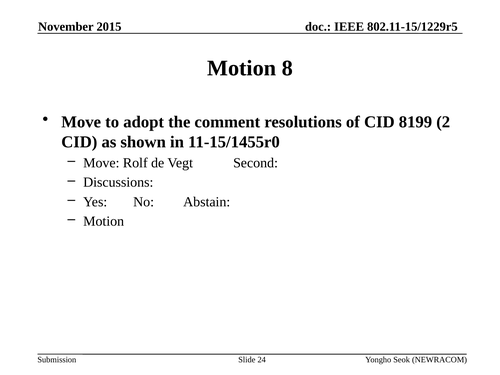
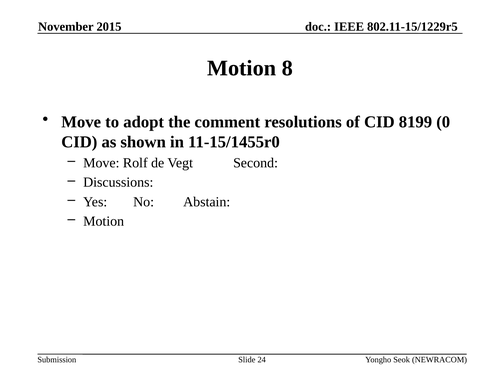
2: 2 -> 0 (443, 122)
